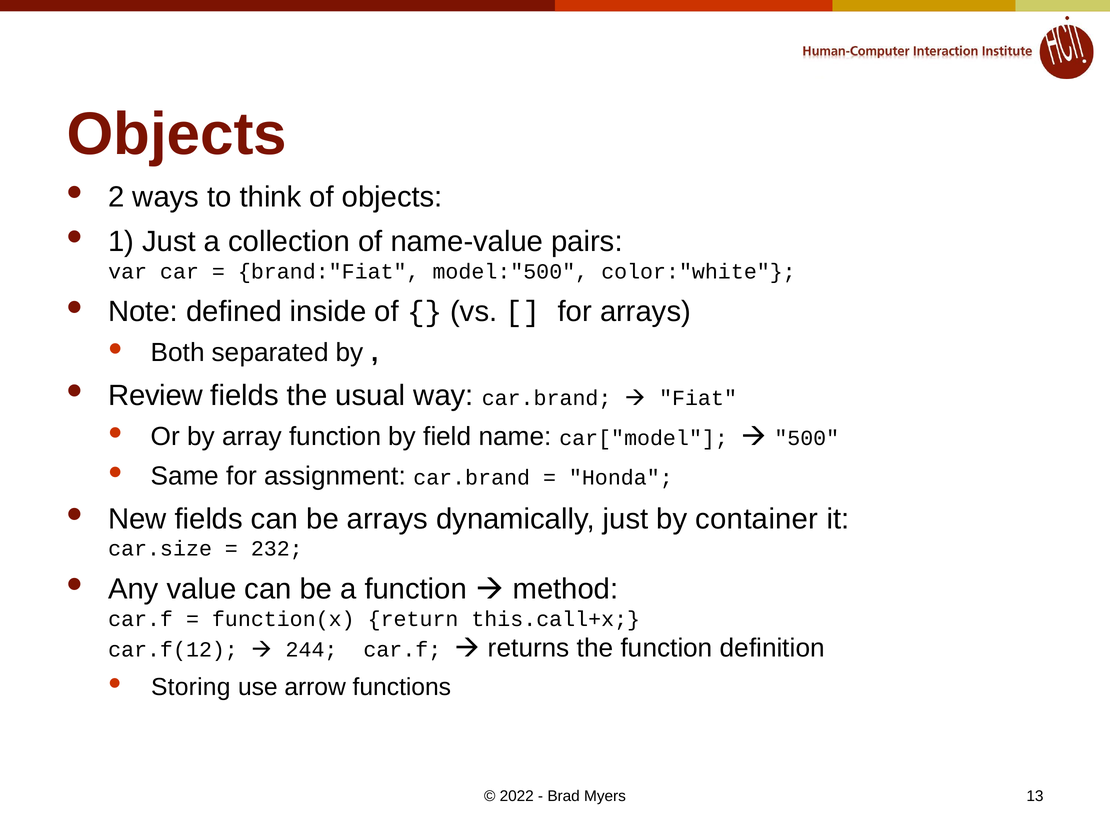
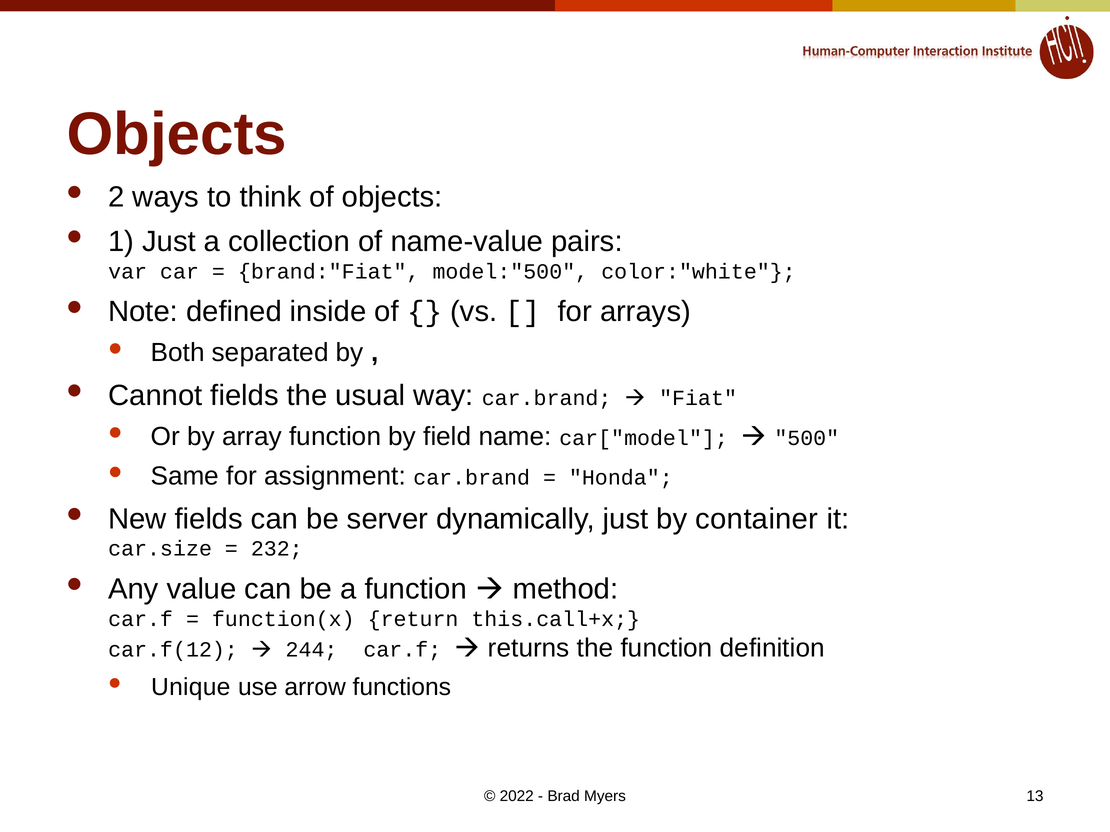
Review: Review -> Cannot (155, 396)
be arrays: arrays -> server (388, 519)
Storing: Storing -> Unique (191, 688)
